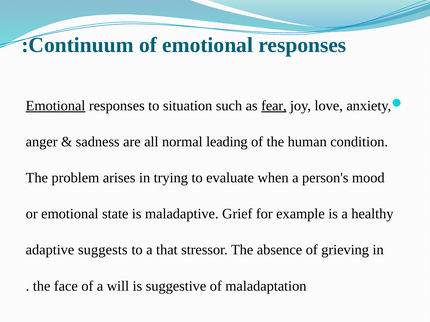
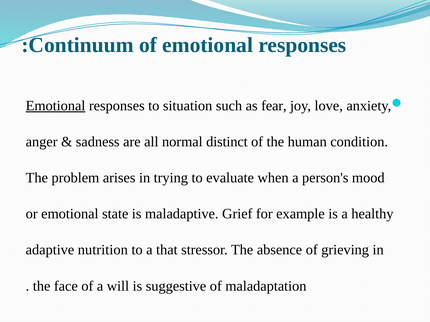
fear underline: present -> none (274, 106)
leading: leading -> distinct (227, 142)
suggests: suggests -> nutrition (103, 250)
